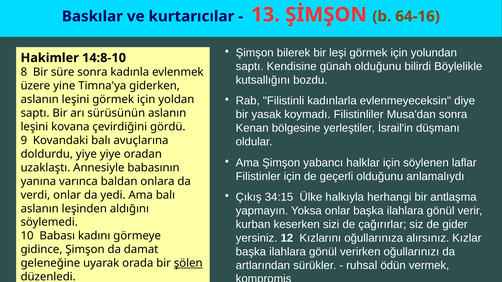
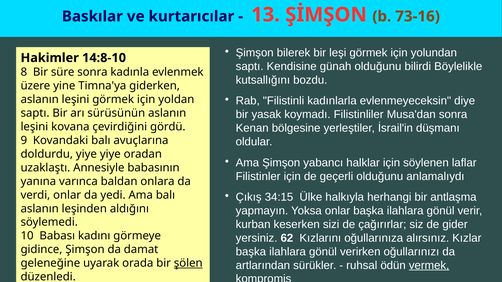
64-16: 64-16 -> 73-16 (418, 16)
12: 12 -> 62 (287, 238)
vermek underline: none -> present (429, 266)
